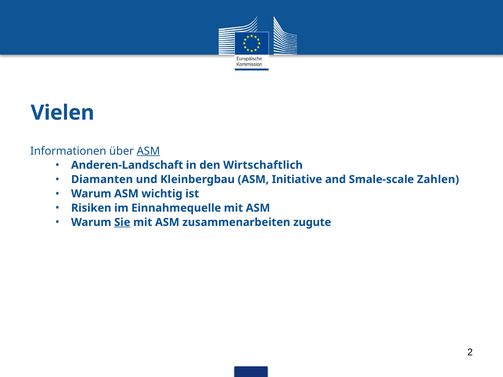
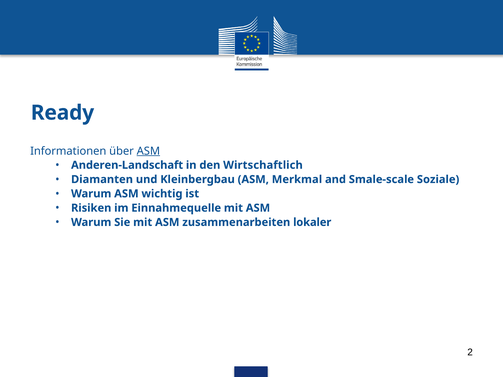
Vielen: Vielen -> Ready (62, 113)
Initiative: Initiative -> Merkmal (297, 180)
Zahlen: Zahlen -> Soziale (438, 180)
Sie underline: present -> none (122, 222)
zugute: zugute -> lokaler (312, 222)
